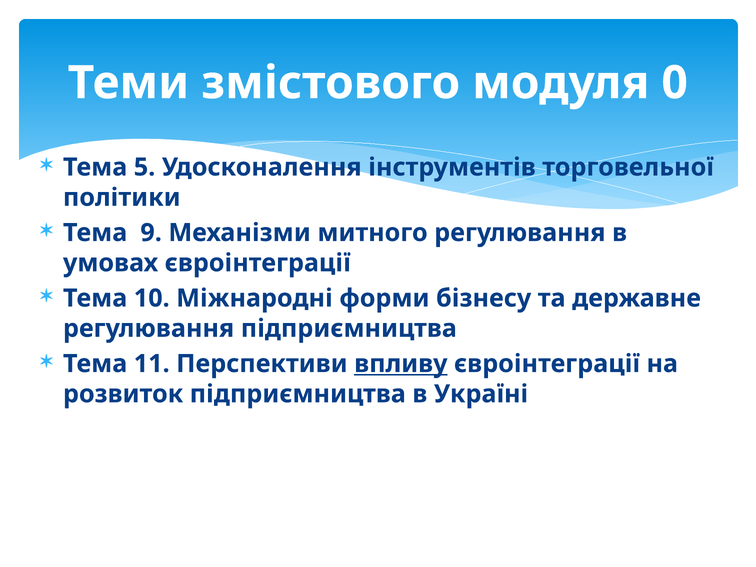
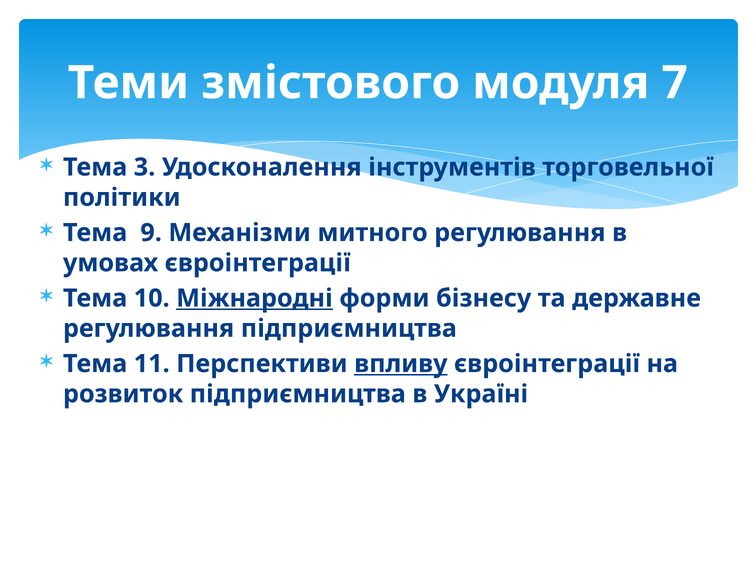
0: 0 -> 7 (675, 83)
5: 5 -> 3 (145, 167)
Міжнародні underline: none -> present (255, 298)
